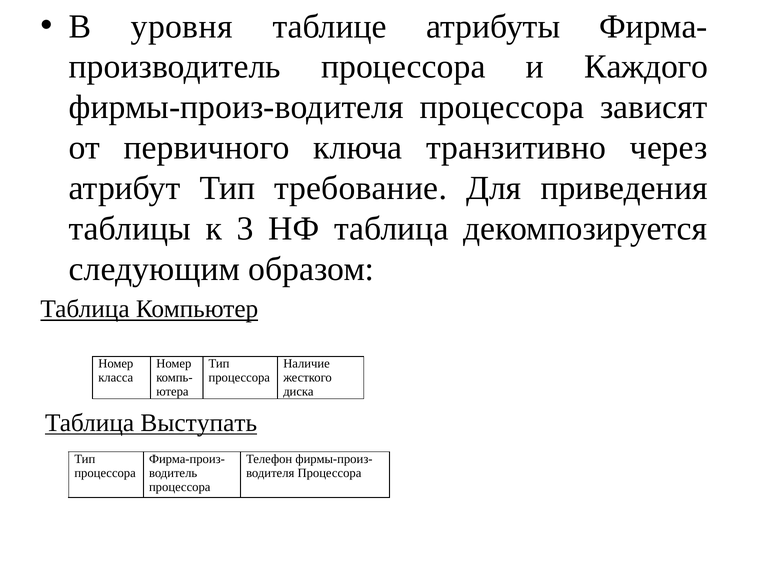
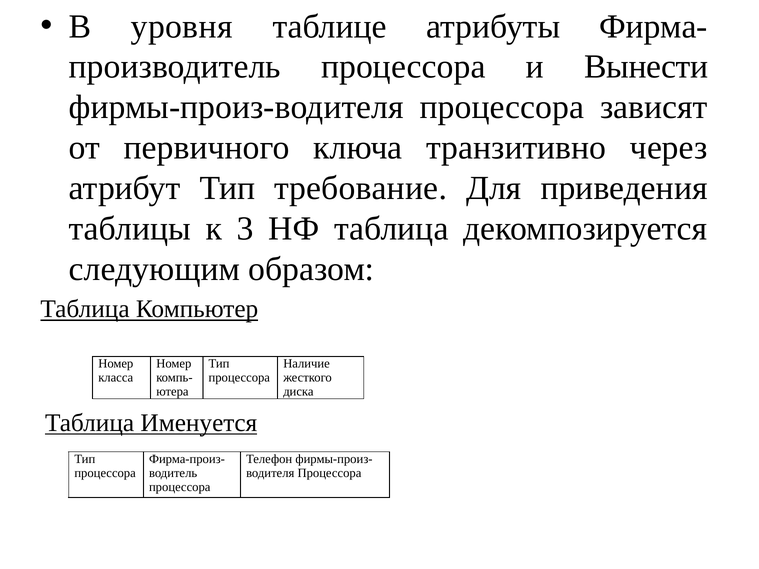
Каждого: Каждого -> Вынести (646, 67)
Выступать: Выступать -> Именуется (199, 423)
